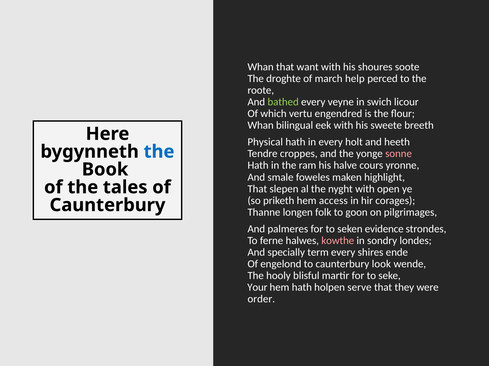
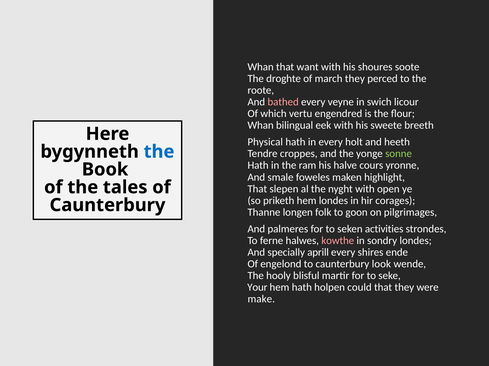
march help: help -> they (355, 79)
bathed colour: light green -> pink (283, 102)
sonne colour: pink -> light green (399, 154)
hem access: access -> londes (333, 201)
evidence: evidence -> activities (384, 229)
term: term -> aprill (318, 253)
serve: serve -> could (359, 288)
order: order -> make (261, 300)
